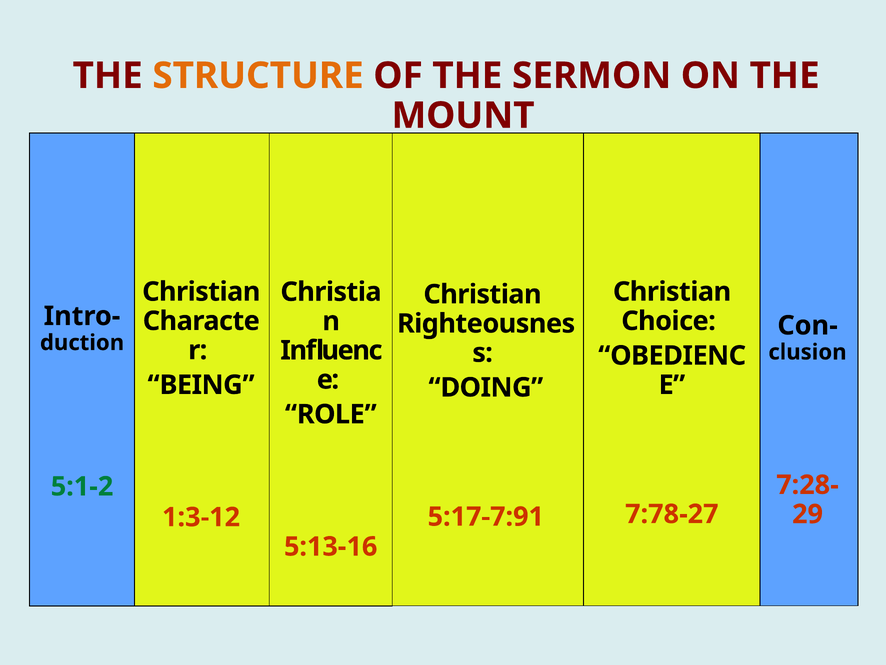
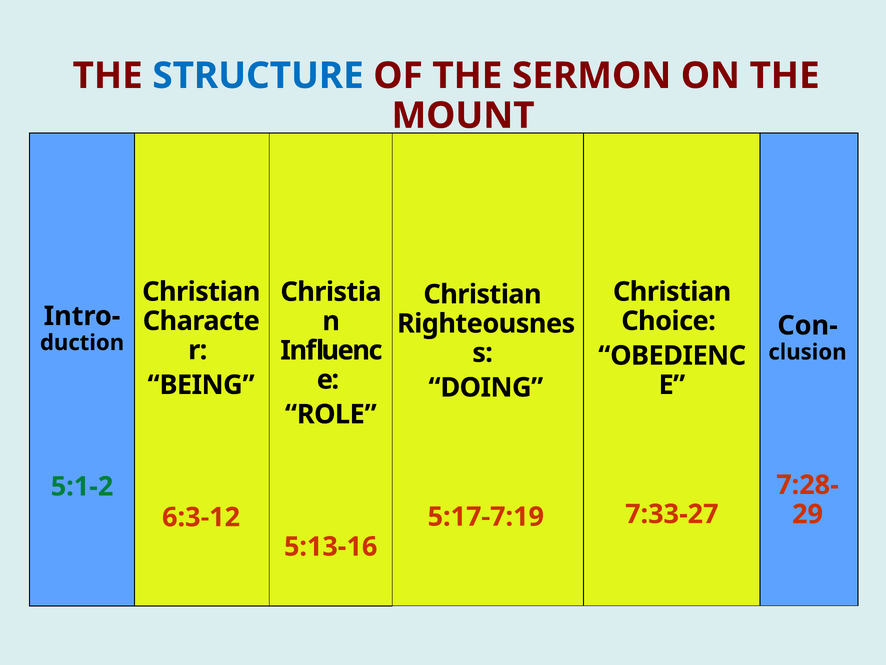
STRUCTURE colour: orange -> blue (258, 76)
7:78-27: 7:78-27 -> 7:33-27 (672, 514)
5:17-7:91: 5:17-7:91 -> 5:17-7:19 (486, 516)
1:3-12: 1:3-12 -> 6:3-12 (201, 517)
